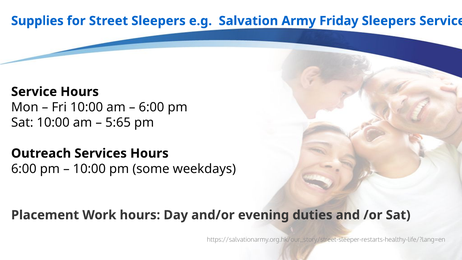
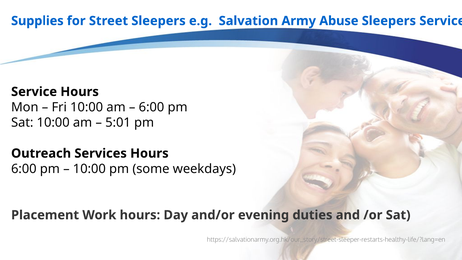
Friday: Friday -> Abuse (339, 21)
5:65: 5:65 -> 5:01 (118, 123)
